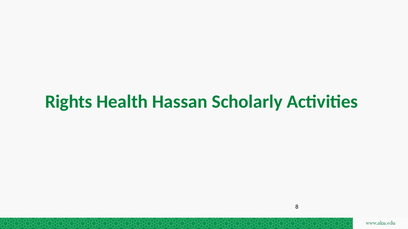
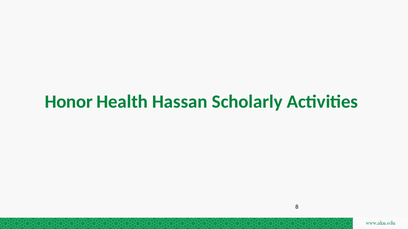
Rights: Rights -> Honor (69, 102)
